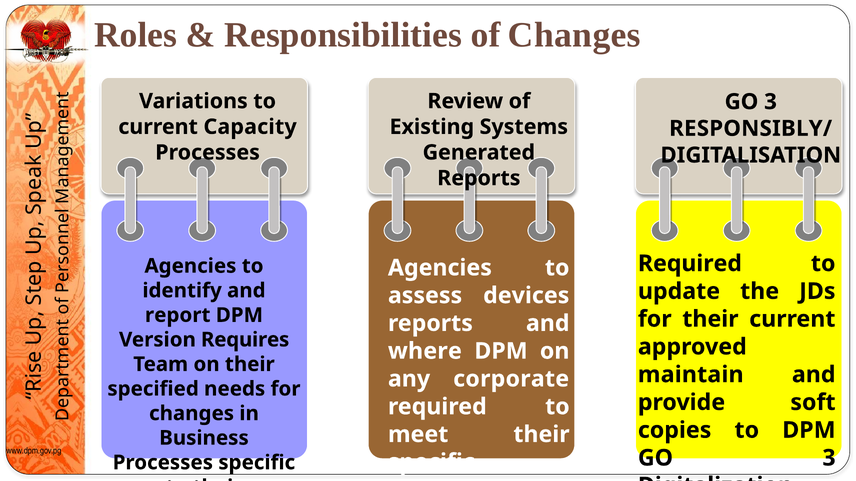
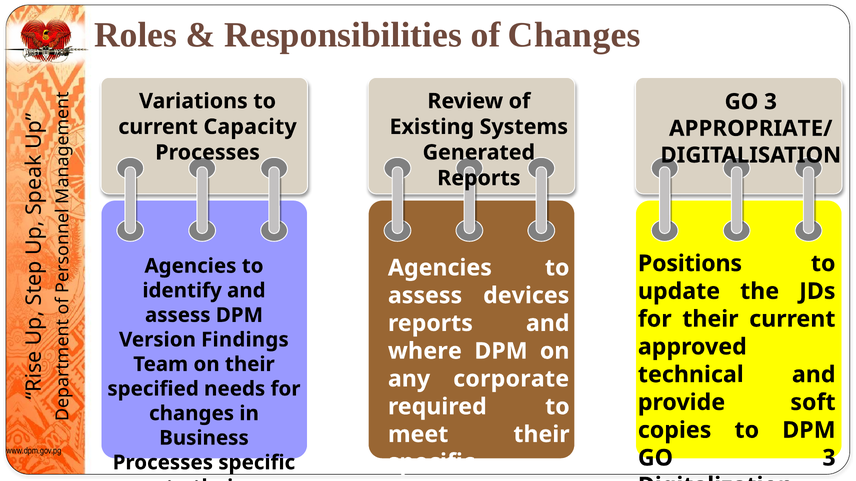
RESPONSIBLY/: RESPONSIBLY/ -> APPROPRIATE/ (751, 129)
Required: Required -> Positions (690, 264)
report: report -> assess (178, 315)
Requires: Requires -> Findings (245, 340)
maintain: maintain -> technical (691, 375)
